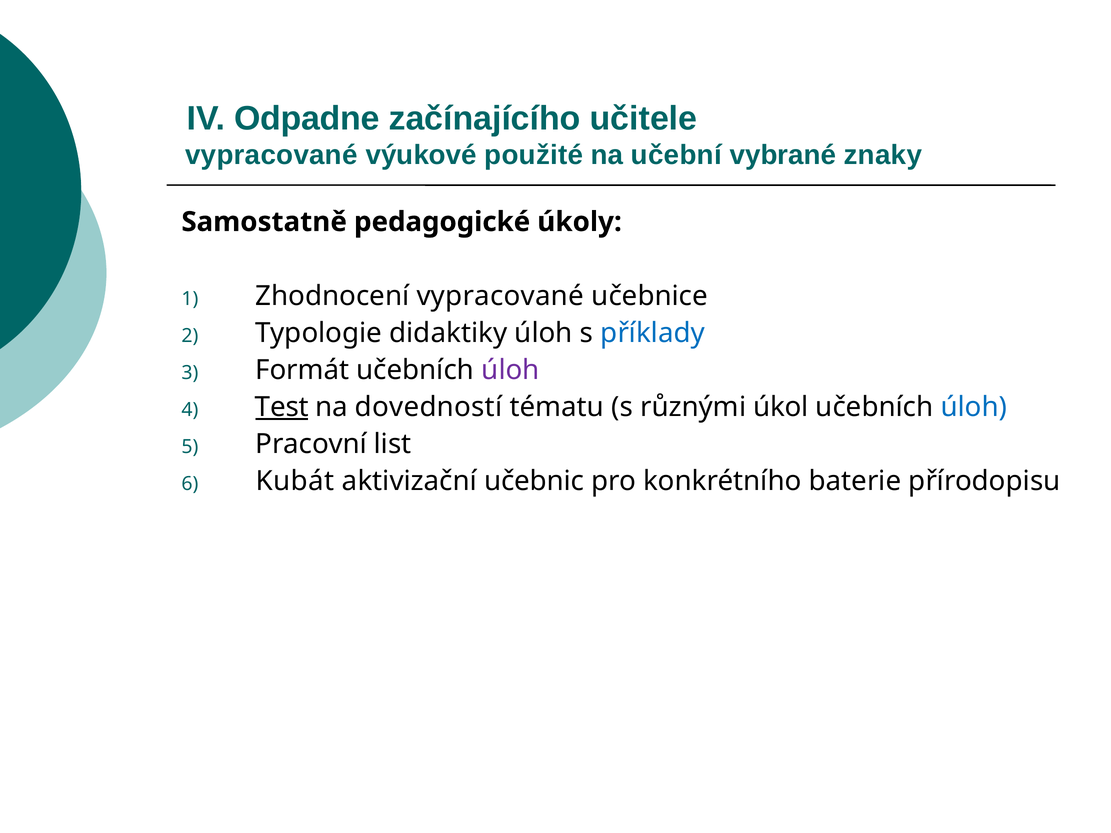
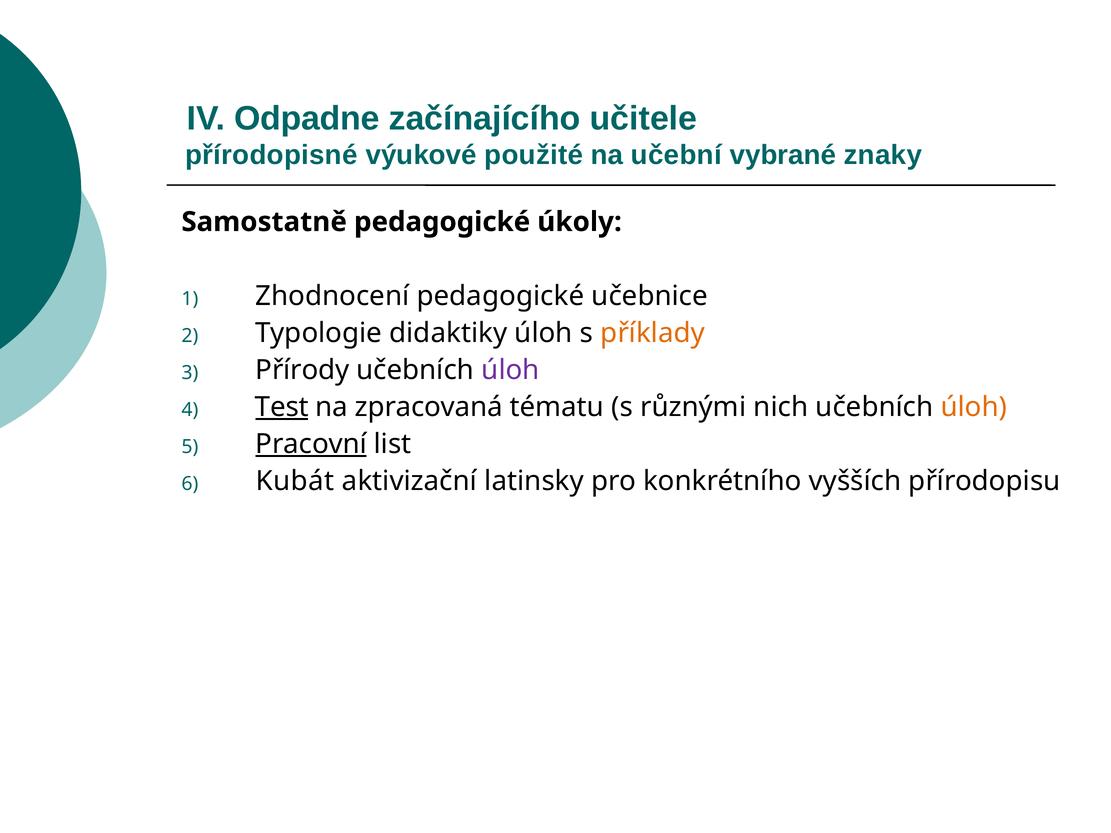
vypracované: vypracované -> přírodopisné (271, 155)
Zhodnocení vypracované: vypracované -> pedagogické (500, 296)
příklady colour: blue -> orange (653, 333)
Formát: Formát -> Přírody (302, 370)
dovedností: dovedností -> zpracovaná (429, 407)
úkol: úkol -> nich (781, 407)
úloh colour: blue -> orange (974, 407)
Pracovní underline: none -> present (311, 444)
učebnic: učebnic -> latinsky (534, 481)
baterie: baterie -> vyšších (855, 481)
